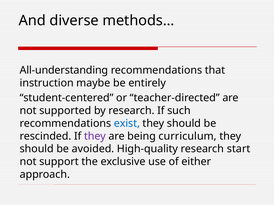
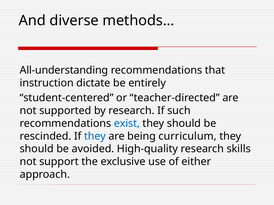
maybe: maybe -> dictate (93, 83)
they colour: purple -> blue (95, 136)
start: start -> skills (239, 149)
